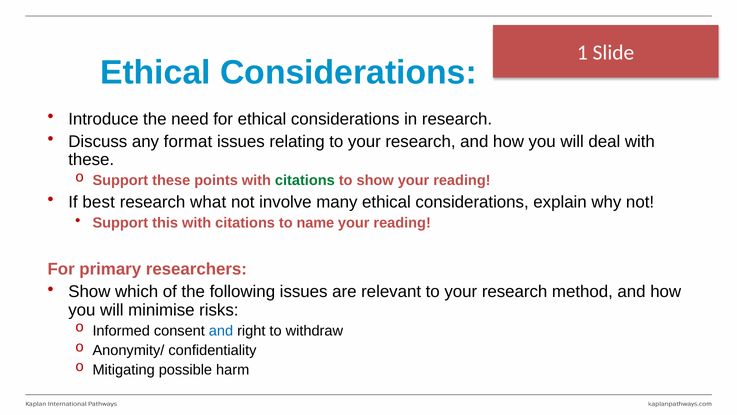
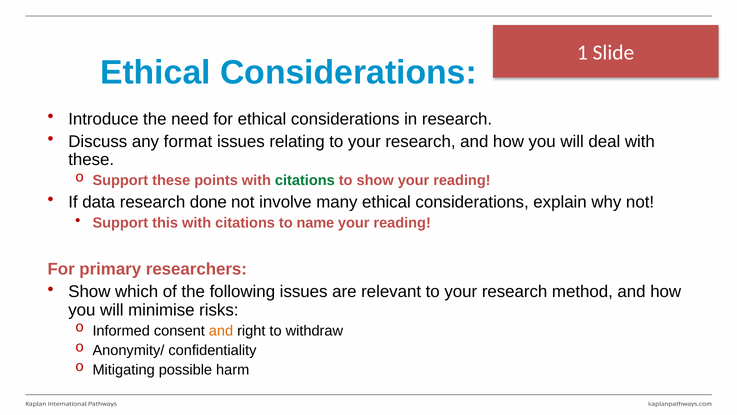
best: best -> data (99, 202)
what: what -> done (208, 202)
and colour: blue -> orange (221, 330)
